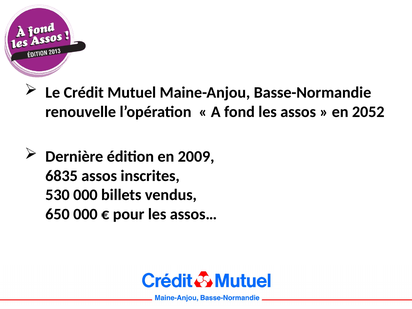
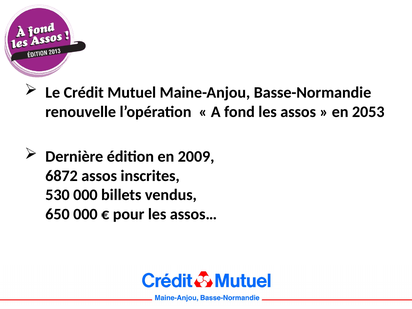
2052: 2052 -> 2053 (368, 112)
6835: 6835 -> 6872 (62, 176)
